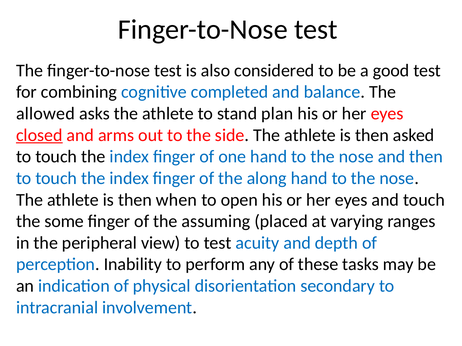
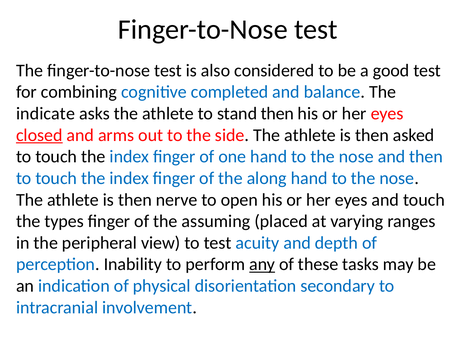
allowed: allowed -> indicate (46, 114)
stand plan: plan -> then (277, 114)
when: when -> nerve (177, 200)
some: some -> types (64, 222)
any underline: none -> present (262, 265)
